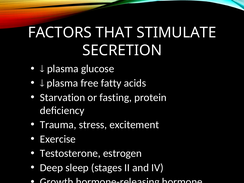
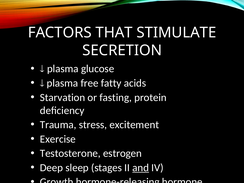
and underline: none -> present (141, 168)
